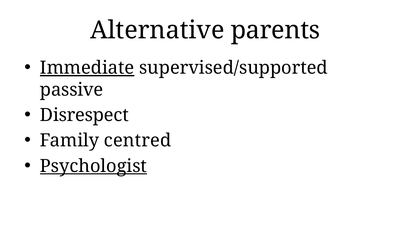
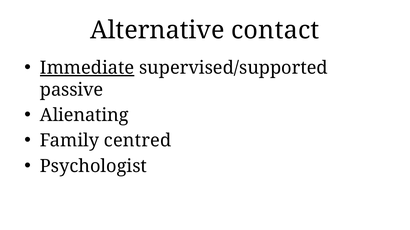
parents: parents -> contact (275, 30)
Disrespect: Disrespect -> Alienating (84, 115)
Psychologist underline: present -> none (93, 167)
